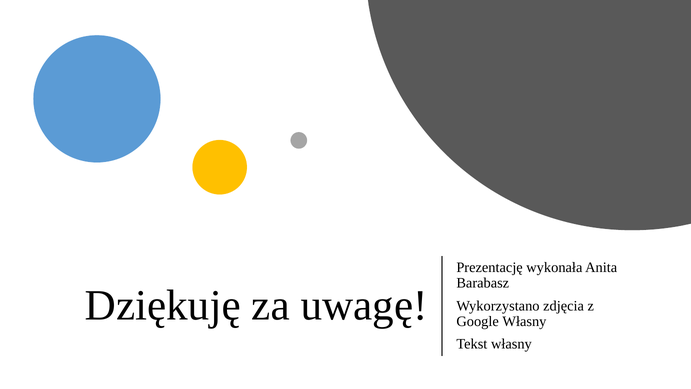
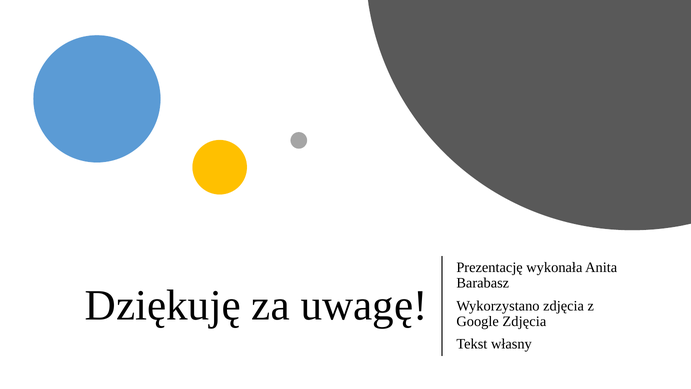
Google Własny: Własny -> Zdjęcia (524, 321)
